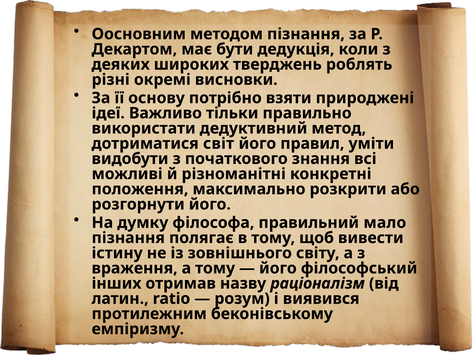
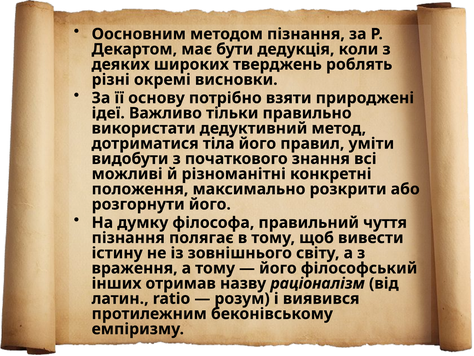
світ: світ -> тіла (219, 143)
мало: мало -> чуття (385, 222)
